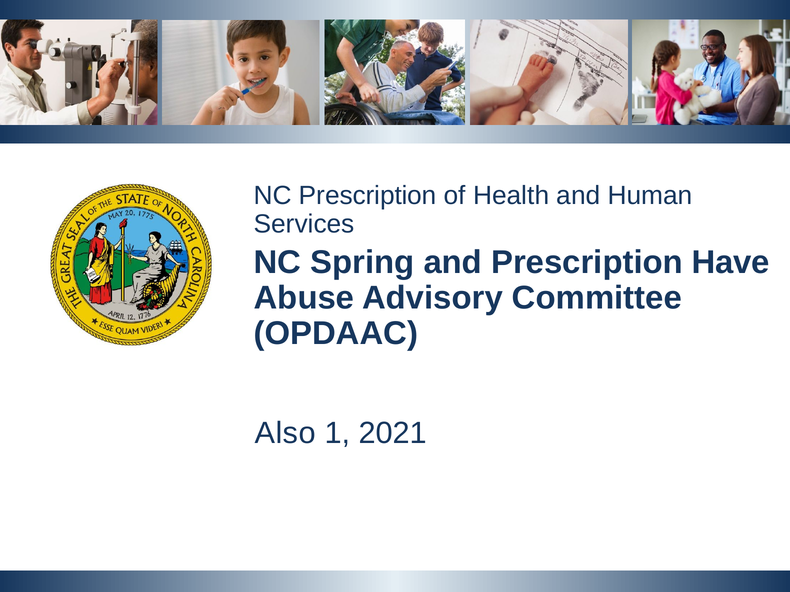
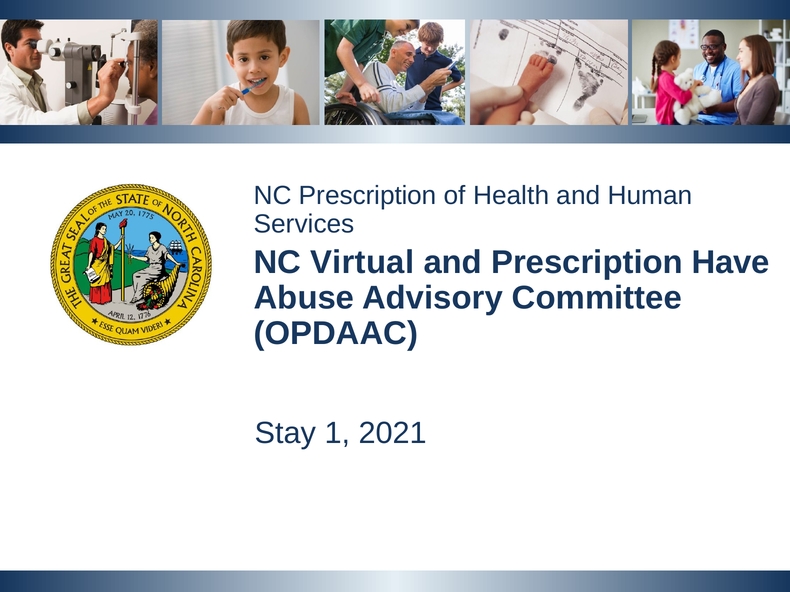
Spring: Spring -> Virtual (362, 262)
Also: Also -> Stay (285, 433)
